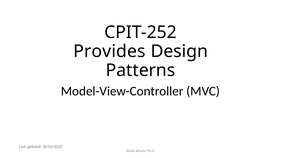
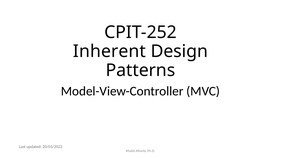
Provides: Provides -> Inherent (109, 51)
